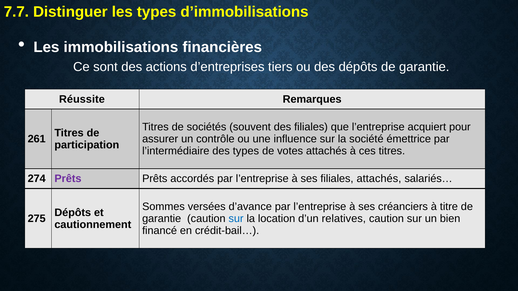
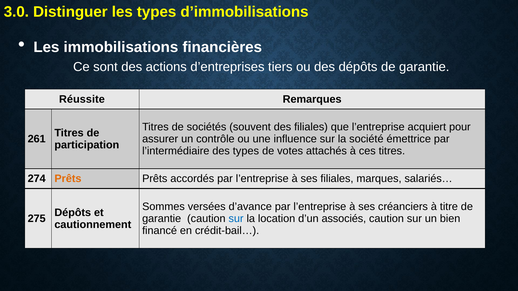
7.7: 7.7 -> 3.0 (16, 12)
Prêts colour: purple -> orange (68, 179)
filiales attachés: attachés -> marques (379, 179)
relatives: relatives -> associés (344, 219)
